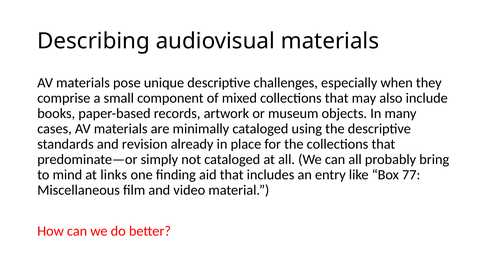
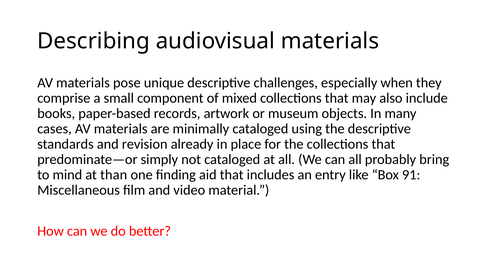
links: links -> than (114, 175)
77: 77 -> 91 (411, 175)
